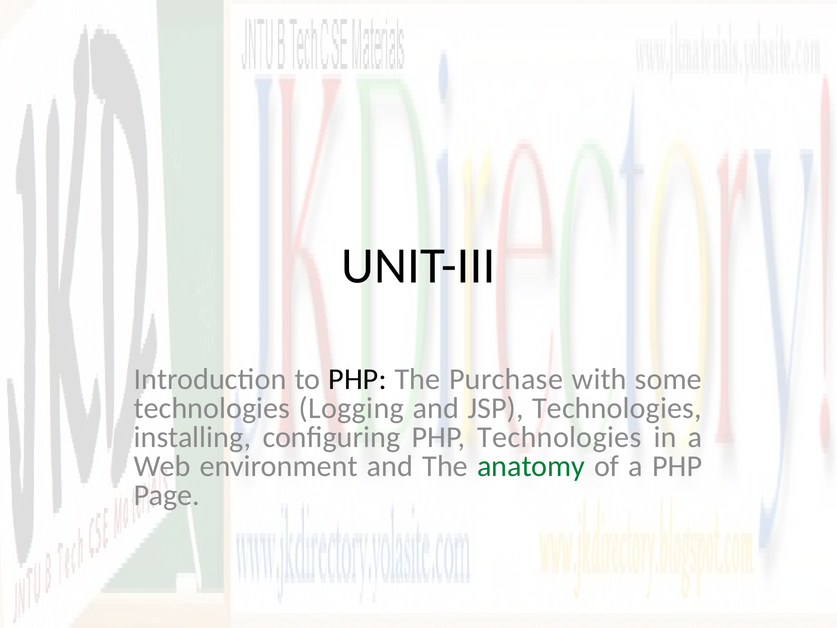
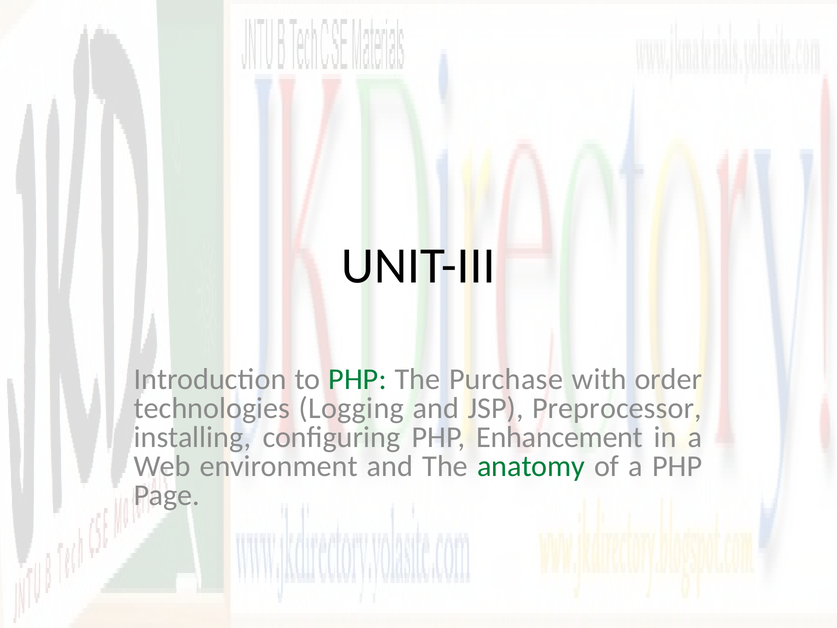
PHP colour: black -> green (358, 379)
some: some -> order (668, 379)
JSP Technologies: Technologies -> Preprocessor (617, 408)
PHP Technologies: Technologies -> Enhancement (560, 437)
